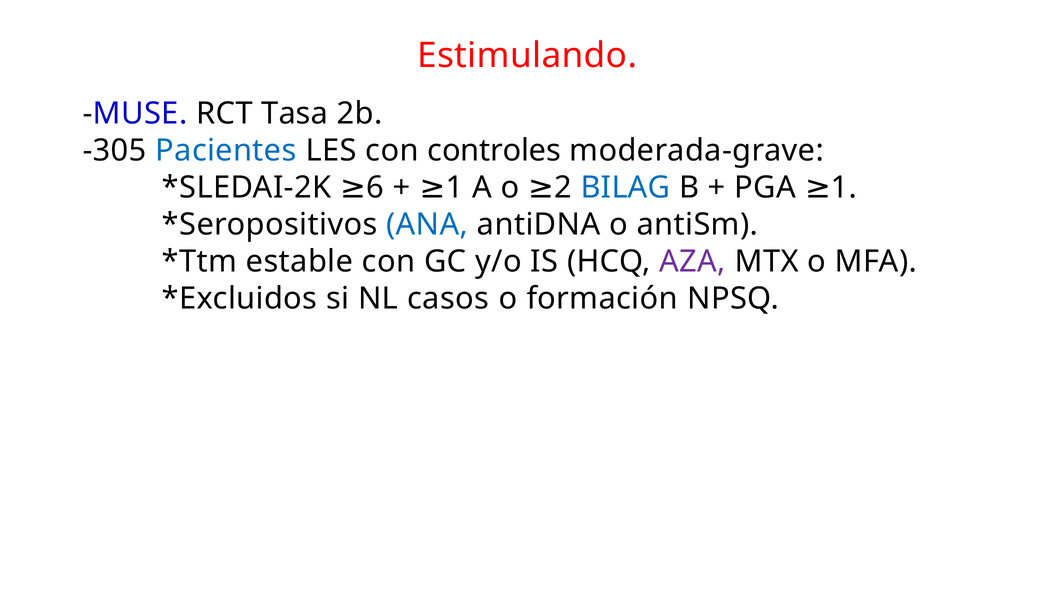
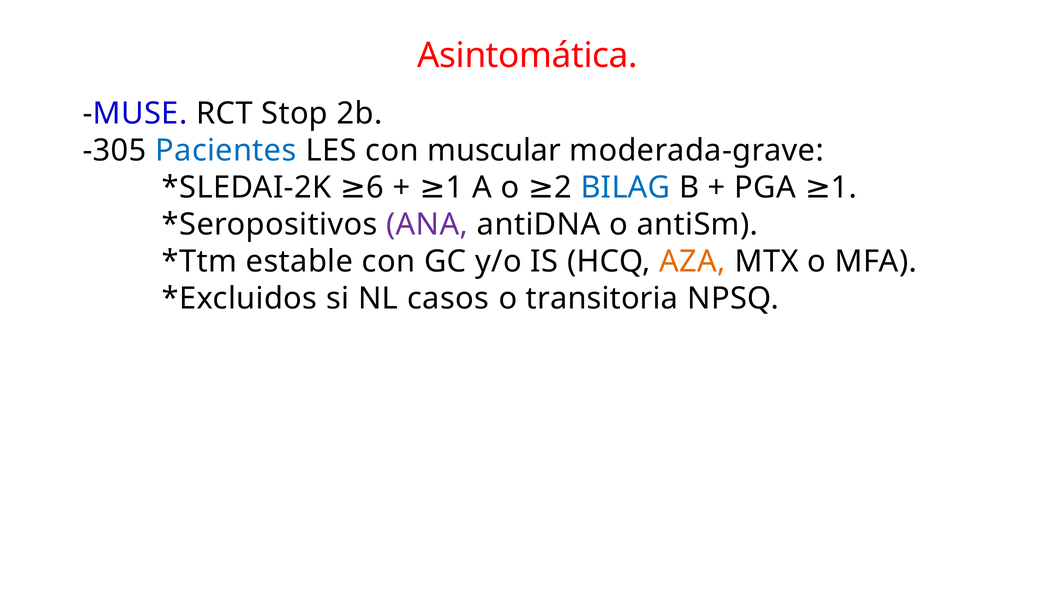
Estimulando: Estimulando -> Asintomática (527, 56)
Tasa: Tasa -> Stop (295, 113)
controles: controles -> muscular (494, 150)
ANA colour: blue -> purple (427, 224)
AZA colour: purple -> orange (692, 261)
formación: formación -> transitoria (602, 298)
